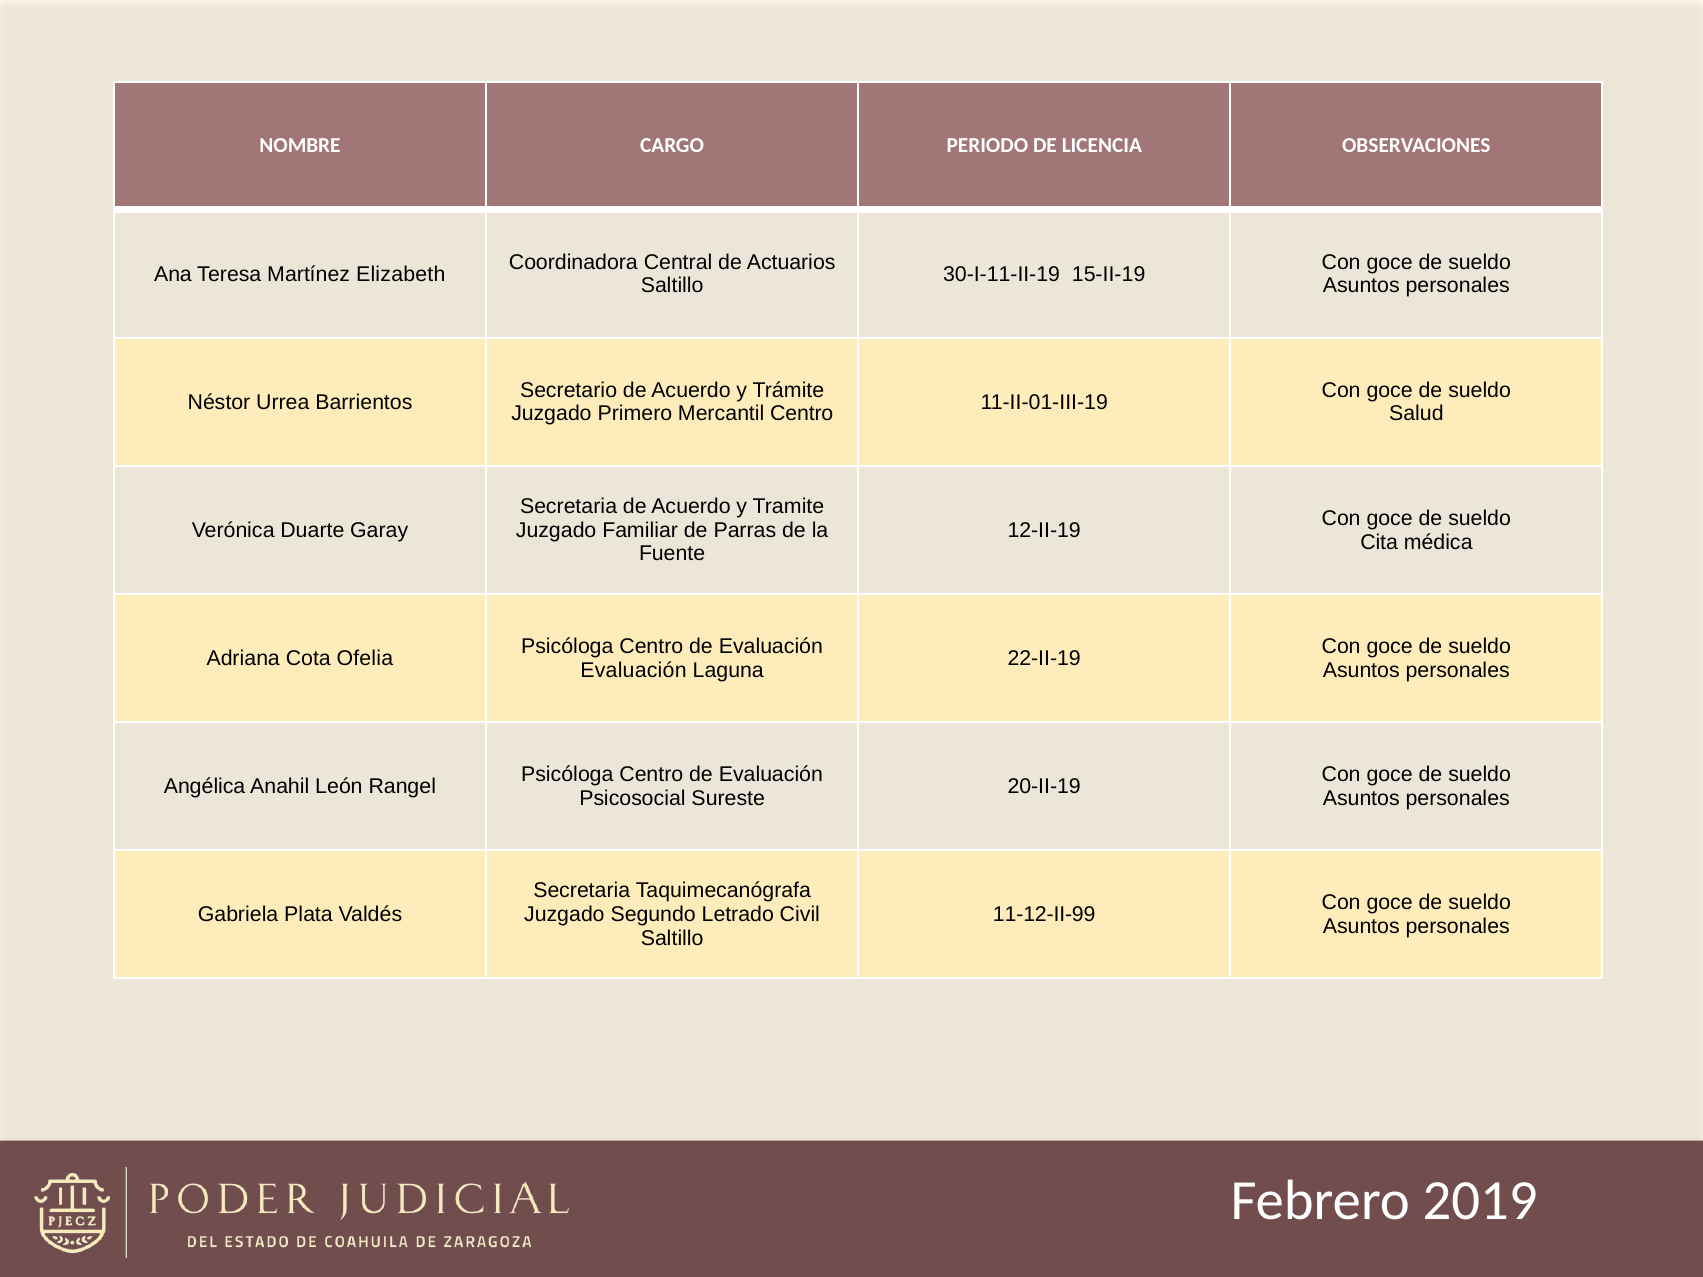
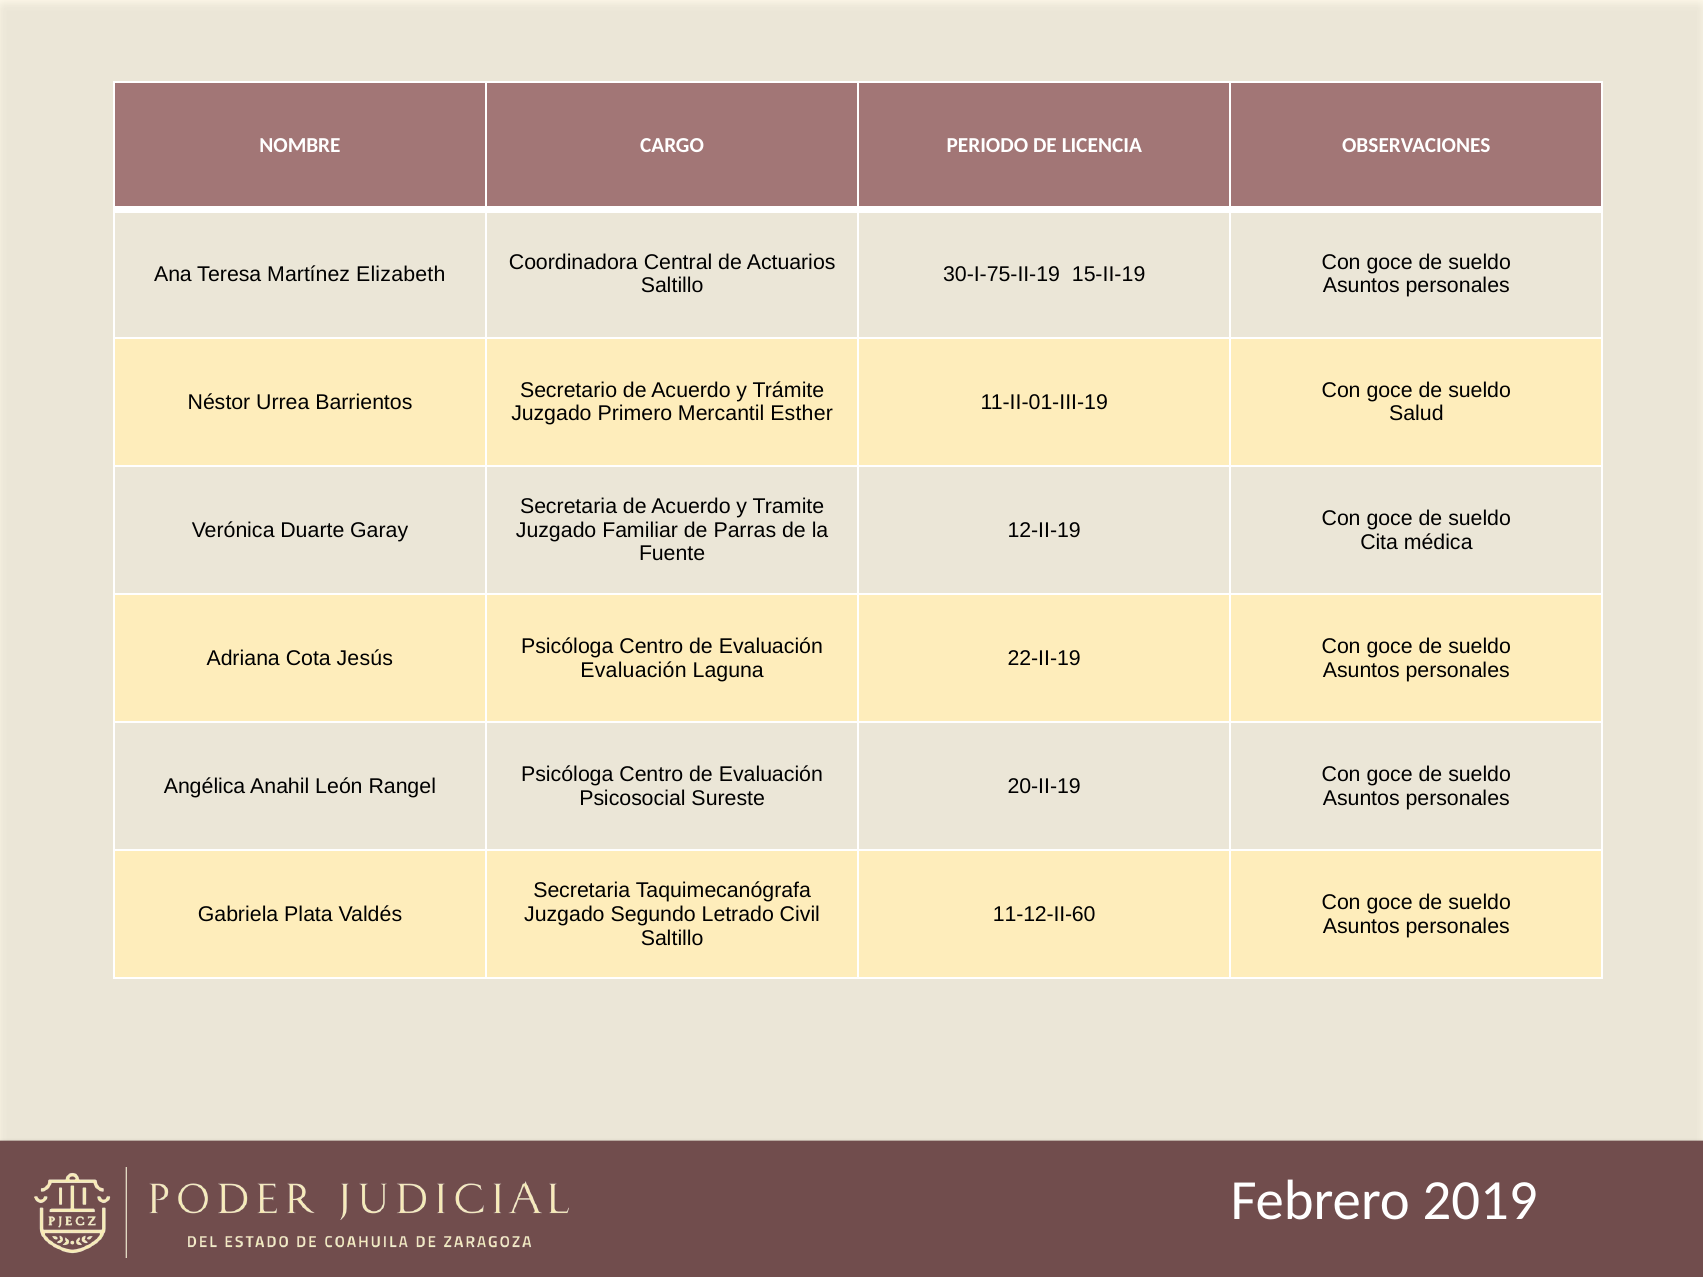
30-I-11-II-19: 30-I-11-II-19 -> 30-I-75-II-19 (1002, 274)
Mercantil Centro: Centro -> Esther (802, 414)
Ofelia: Ofelia -> Jesús (365, 658)
11-12-II-99: 11-12-II-99 -> 11-12-II-60 (1044, 914)
